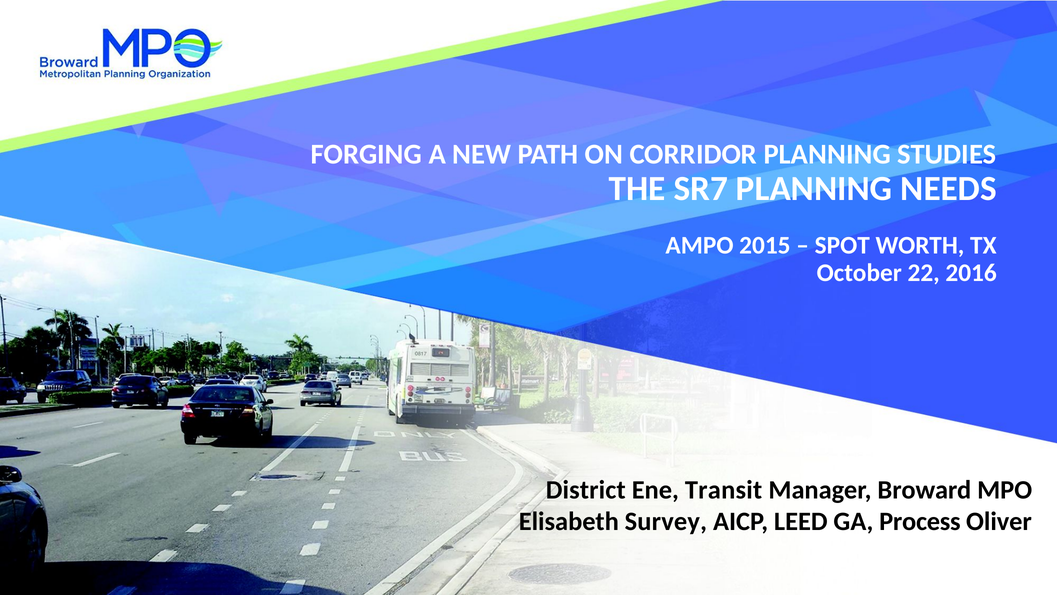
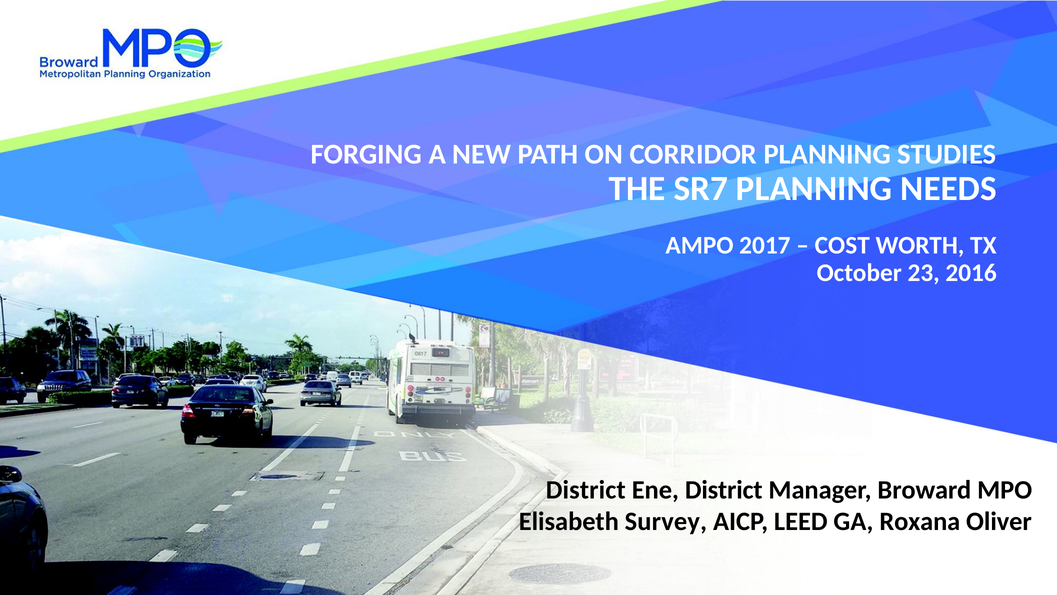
2015: 2015 -> 2017 (765, 245)
SPOT: SPOT -> COST (842, 245)
22: 22 -> 23 (924, 273)
Ene Transit: Transit -> District (724, 489)
Process: Process -> Roxana (920, 521)
